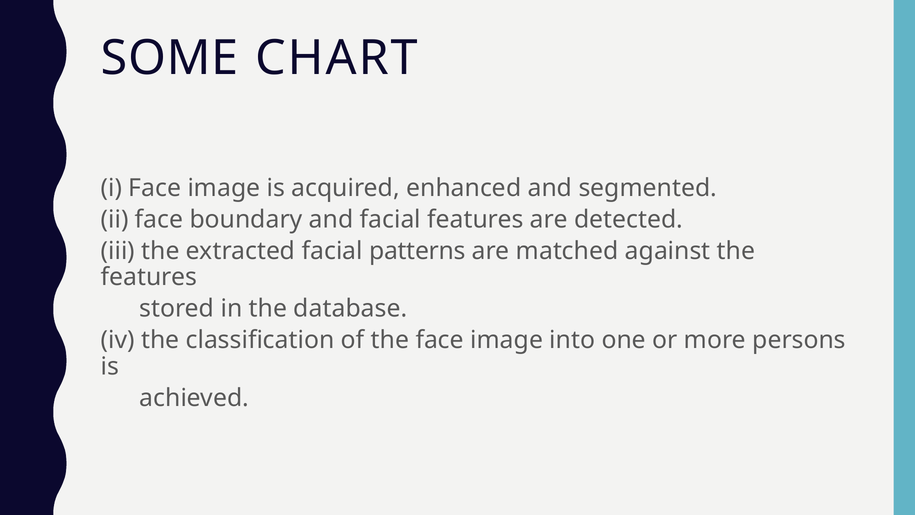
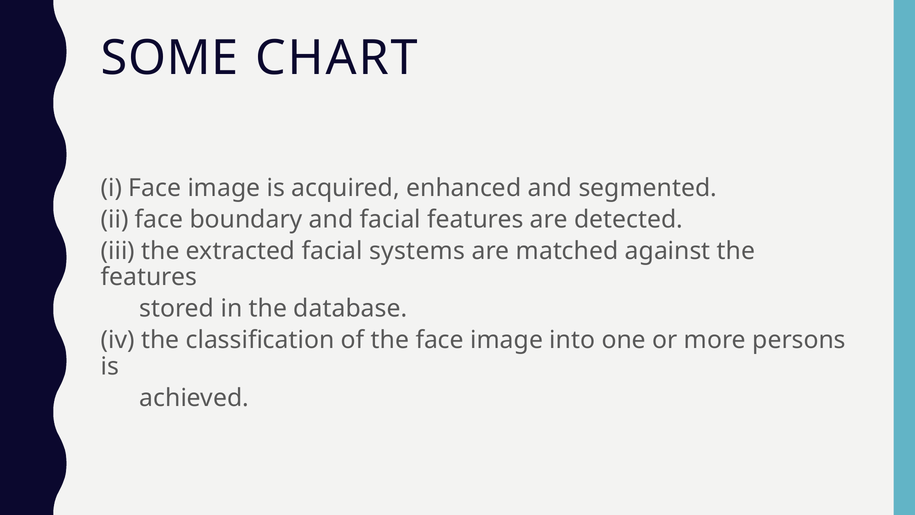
patterns: patterns -> systems (417, 251)
